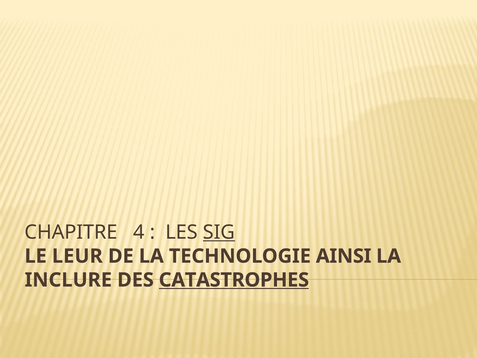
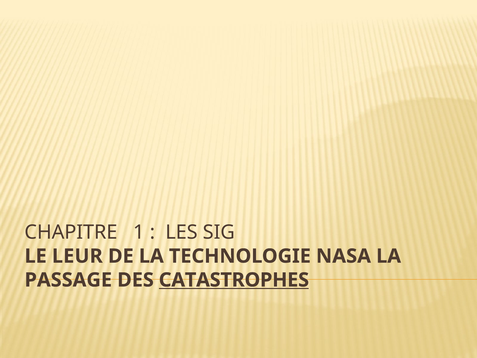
4: 4 -> 1 (139, 232)
SIG underline: present -> none (219, 232)
AINSI: AINSI -> NASA (343, 256)
INCLURE: INCLURE -> PASSAGE (68, 280)
